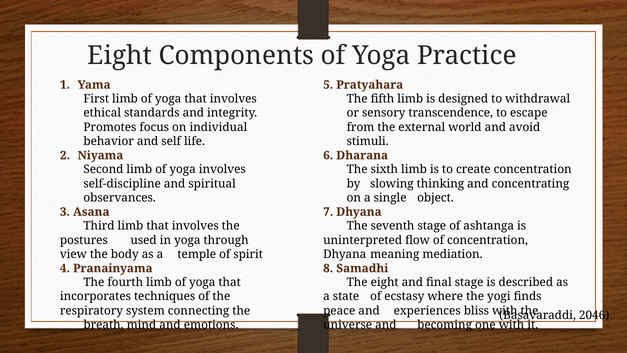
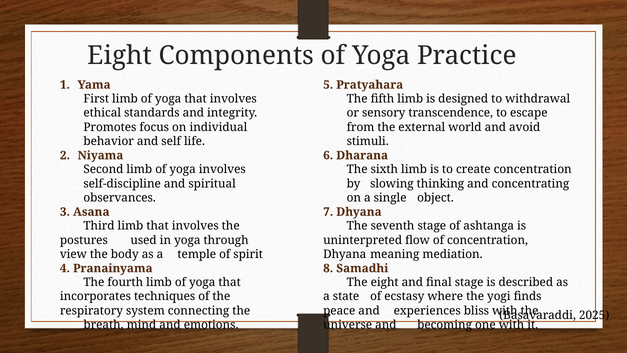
2046: 2046 -> 2025 (594, 315)
